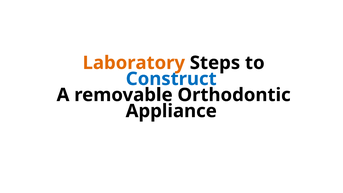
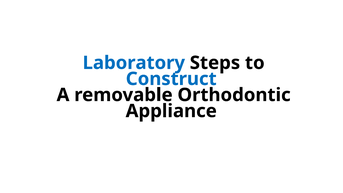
Laboratory colour: orange -> blue (134, 63)
